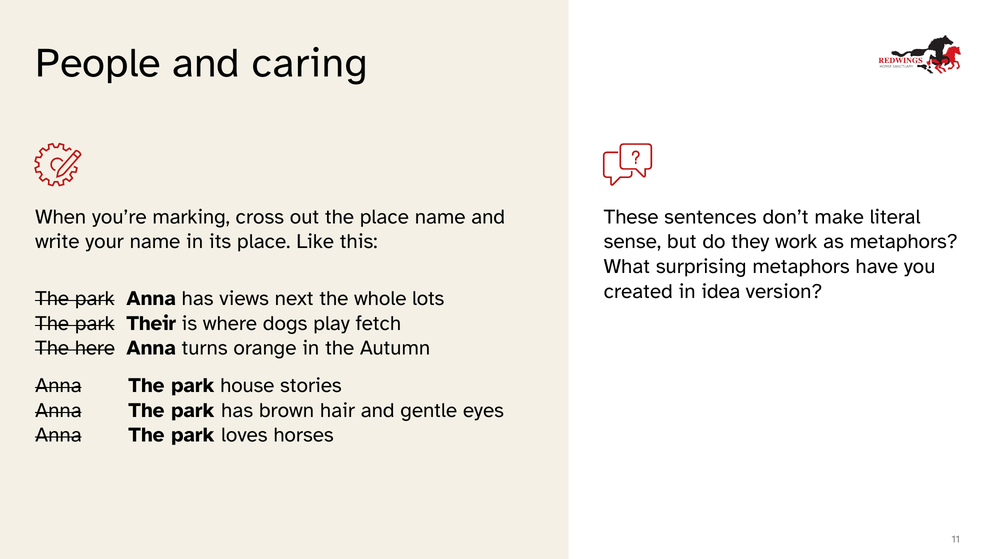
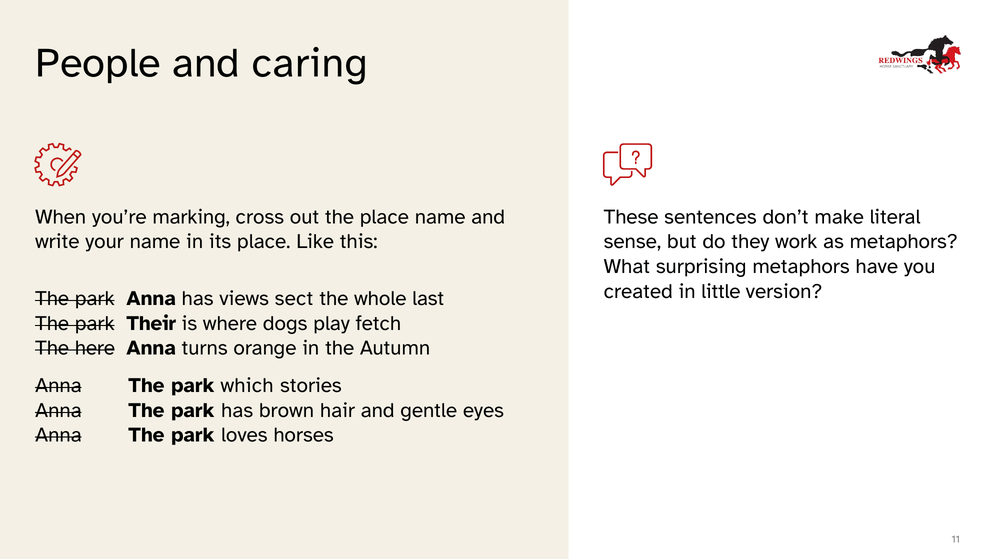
idea: idea -> little (721, 292)
next: next -> sect (294, 299)
lots: lots -> last (428, 299)
house: house -> which (247, 386)
